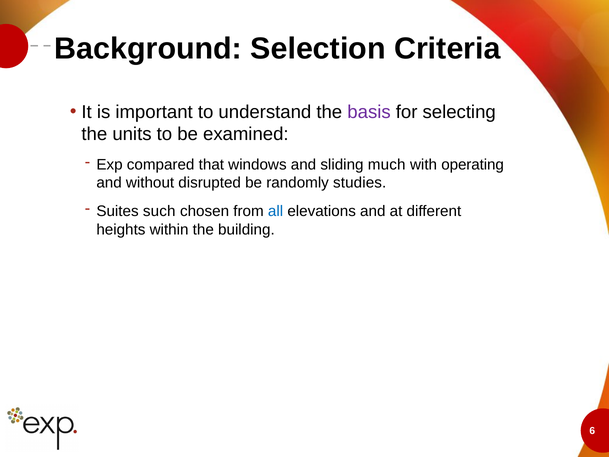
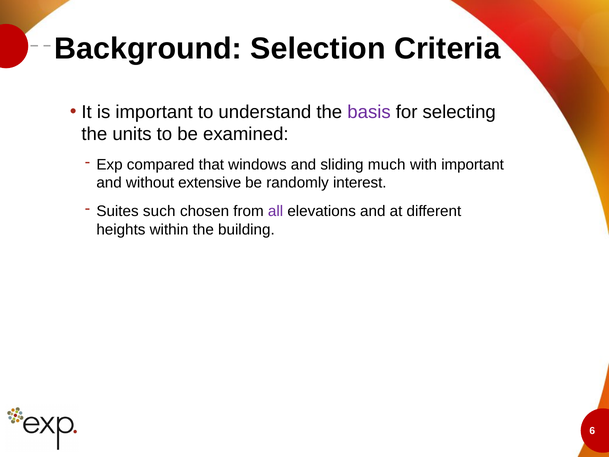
with operating: operating -> important (473, 164)
disrupted: disrupted -> extensive (210, 183)
studies: studies -> interest (360, 183)
all colour: blue -> purple (276, 211)
